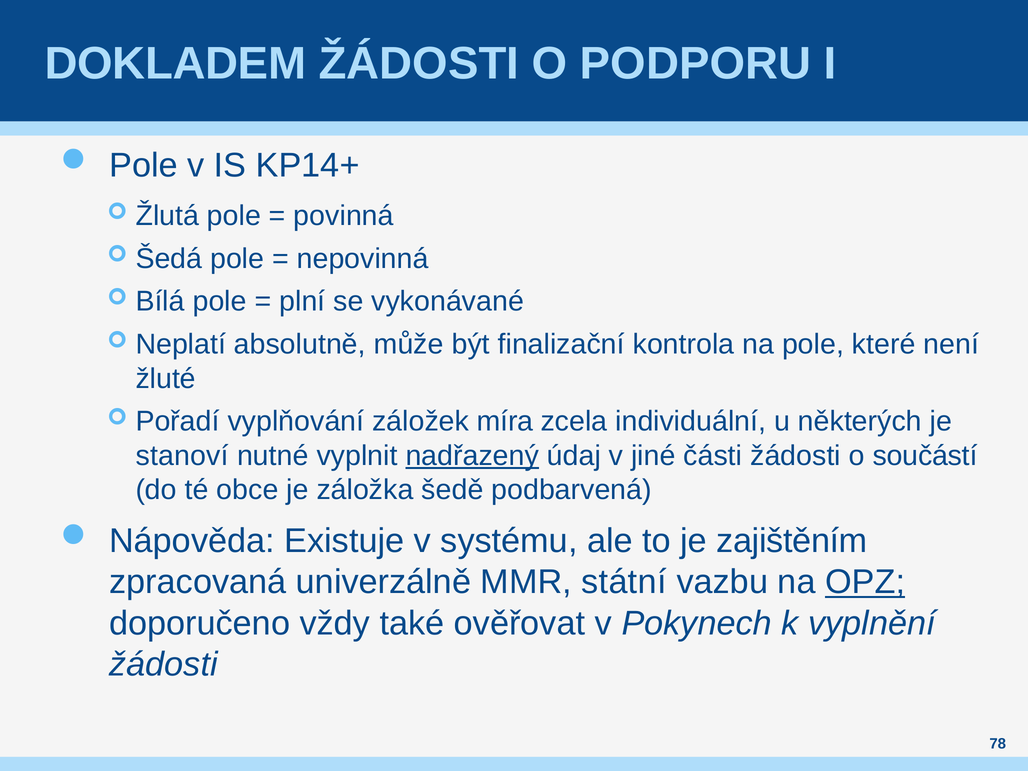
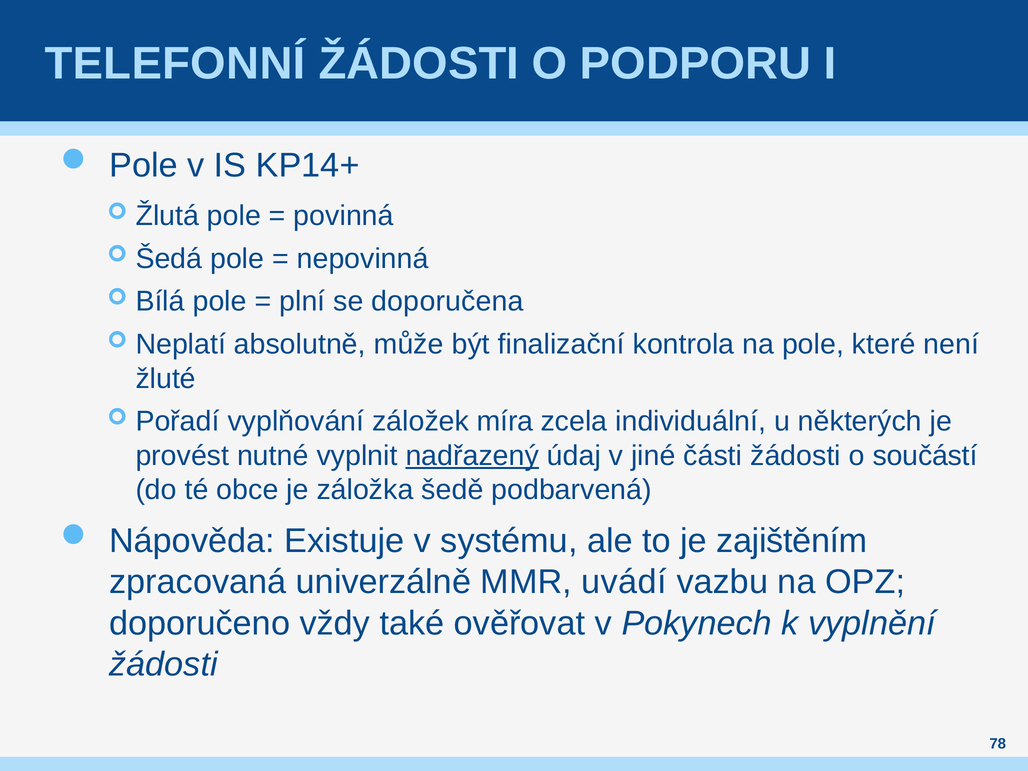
DOKLADEM: DOKLADEM -> TELEFONNÍ (175, 64)
vykonávané: vykonávané -> doporučena (448, 301)
stanoví: stanoví -> provést (182, 456)
státní: státní -> uvádí (624, 582)
OPZ underline: present -> none (865, 582)
